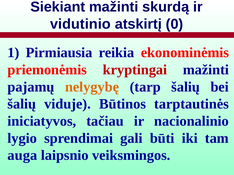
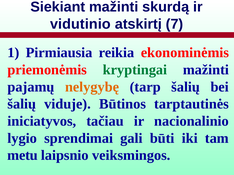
0: 0 -> 7 (175, 24)
kryptingai colour: red -> green (135, 70)
auga: auga -> metu (23, 156)
